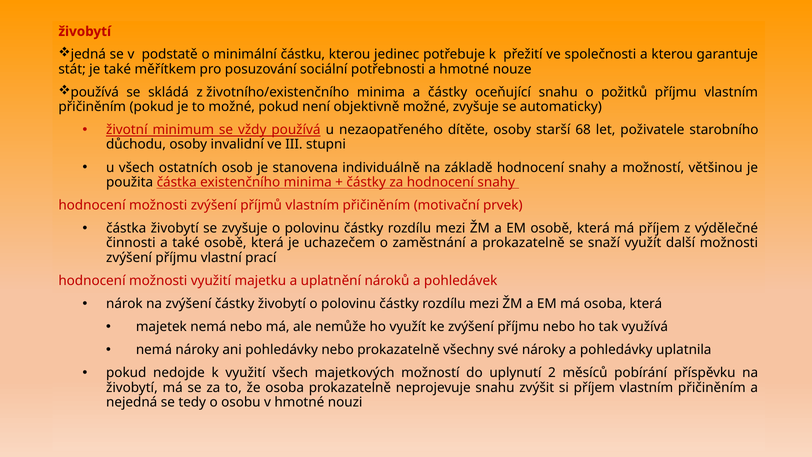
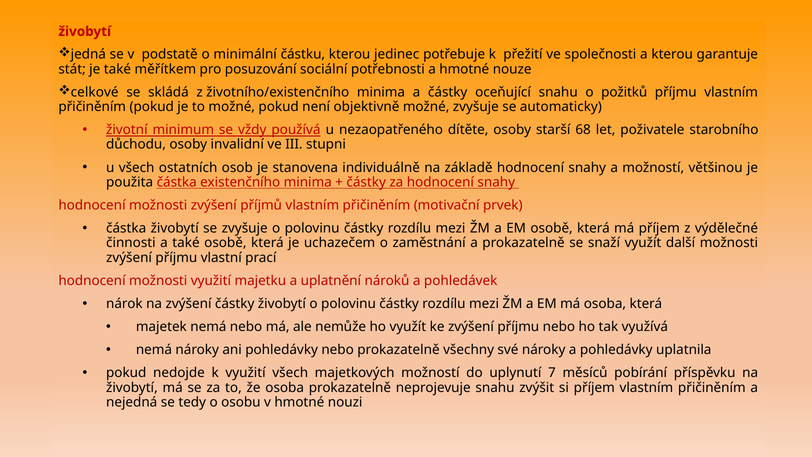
používá: používá -> celkové (95, 92)
2: 2 -> 7 (552, 373)
